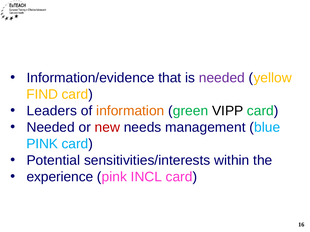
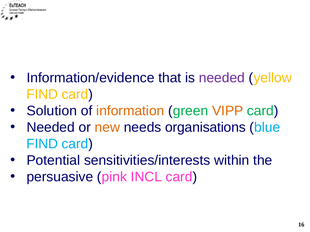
Leaders: Leaders -> Solution (52, 111)
VIPP colour: black -> orange (228, 111)
new colour: red -> orange (107, 128)
management: management -> organisations (205, 128)
PINK: PINK -> FIND (42, 144)
experience: experience -> persuasive (60, 177)
